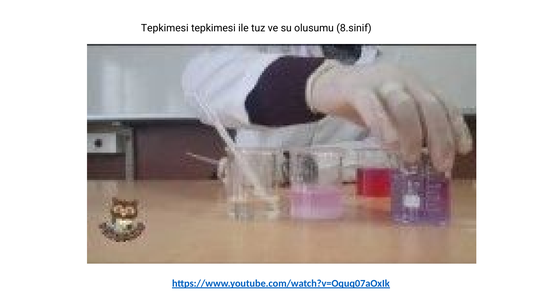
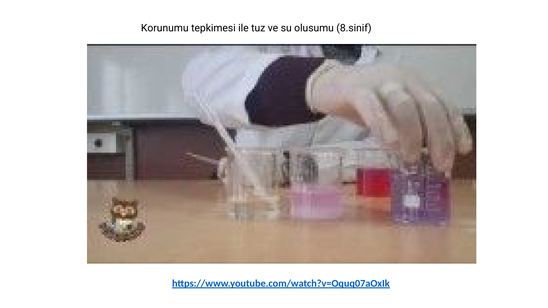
Tepkimesi: Tepkimesi -> Korunumu (165, 28)
